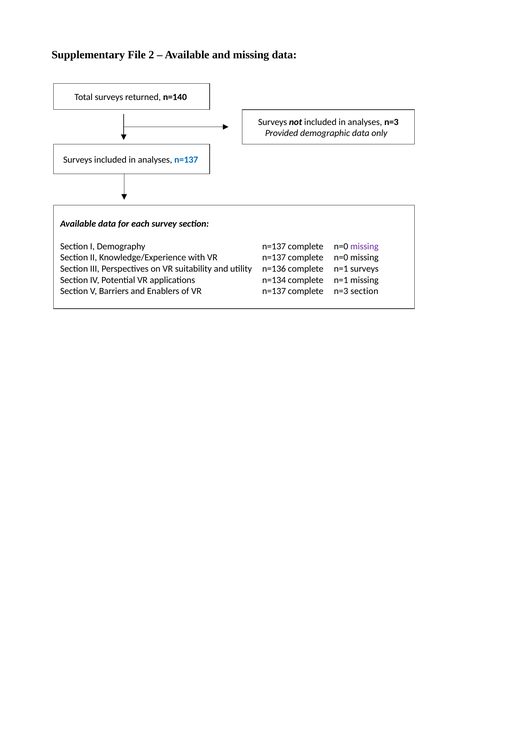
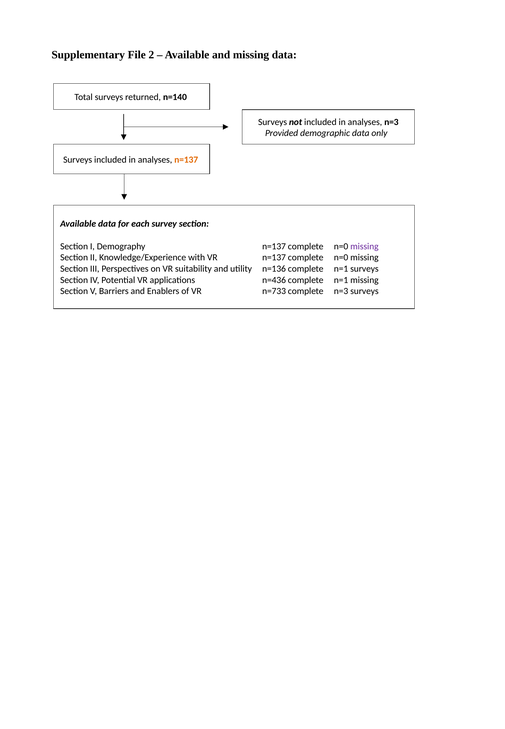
n=137 colour: blue -> orange (186, 160)
n=134: n=134 -> n=436 (274, 280)
of VR n=137: n=137 -> n=733 (274, 291)
n=3 section: section -> surveys (364, 291)
